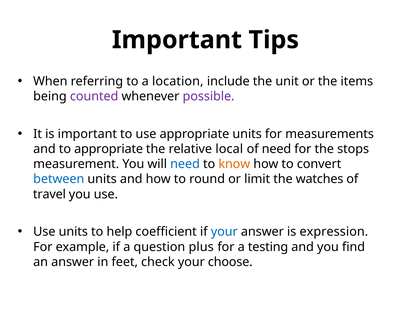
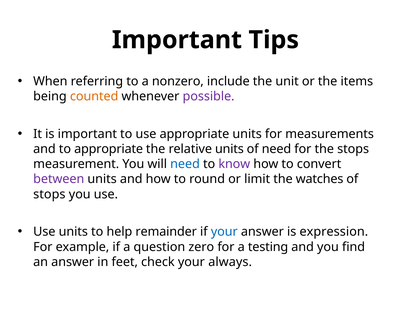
location: location -> nonzero (178, 81)
counted colour: purple -> orange (94, 96)
relative local: local -> units (229, 149)
know colour: orange -> purple (234, 164)
between colour: blue -> purple (59, 179)
travel: travel -> stops (49, 194)
coefficient: coefficient -> remainder (166, 231)
plus: plus -> zero (201, 246)
choose: choose -> always (230, 261)
